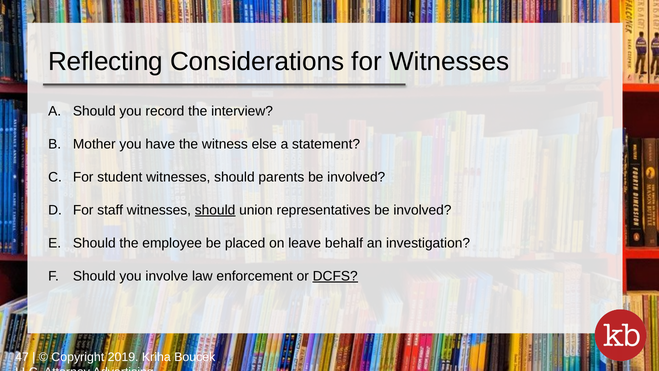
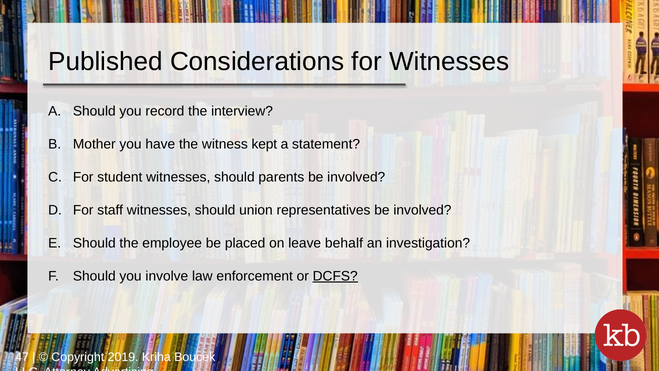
Reflecting: Reflecting -> Published (105, 61)
else: else -> kept (264, 144)
should underline: present -> none (215, 210)
